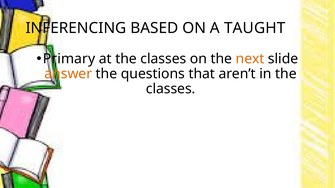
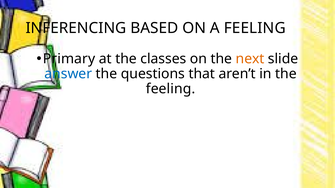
A TAUGHT: TAUGHT -> FEELING (255, 28)
answer colour: orange -> blue (68, 74)
classes: classes -> feeling (171, 89)
